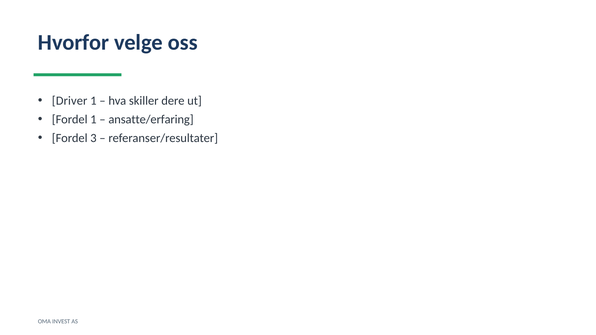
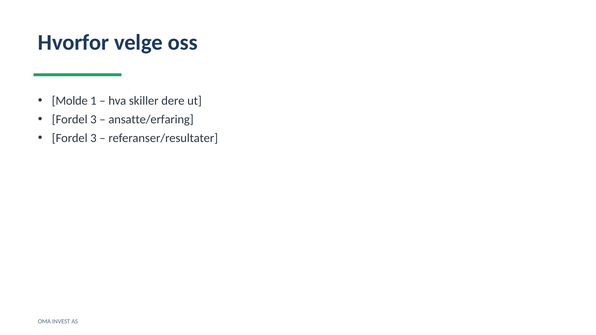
Driver: Driver -> Molde (70, 101)
1: 1 -> 3 (93, 120)
